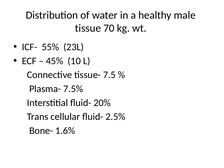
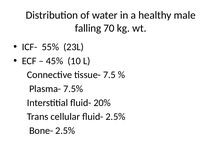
tissue: tissue -> falling (88, 28)
Bone- 1.6%: 1.6% -> 2.5% (65, 131)
